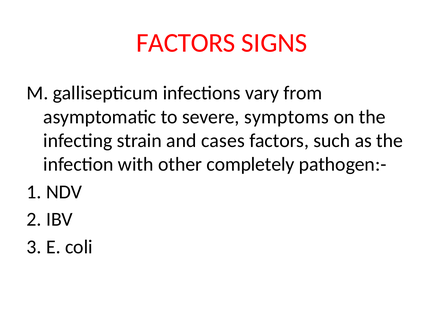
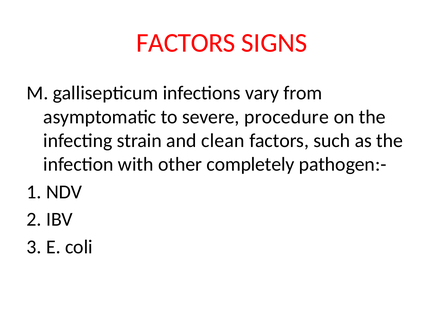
symptoms: symptoms -> procedure (286, 117)
cases: cases -> clean (223, 141)
